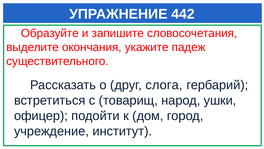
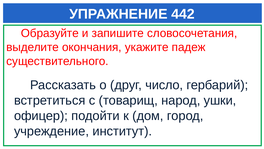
слога: слога -> число (164, 85)
